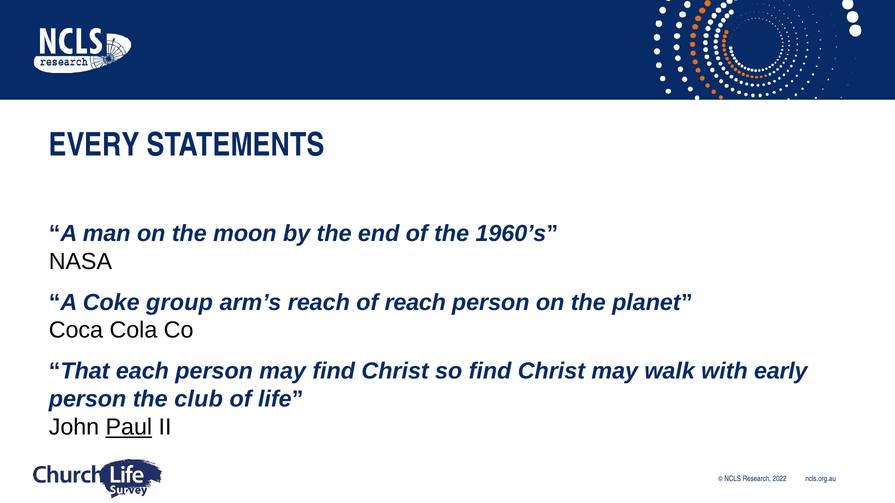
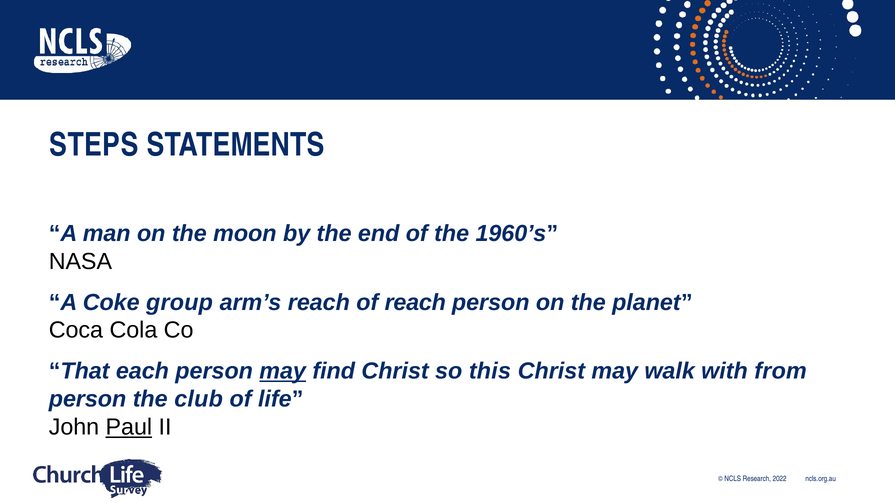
EVERY: EVERY -> STEPS (94, 145)
may underline: none -> present (283, 372)
so find: find -> this (490, 372)
early: early -> from (781, 372)
